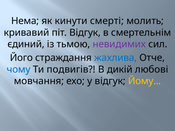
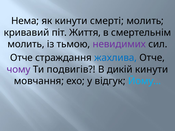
піт Відгук: Відгук -> Життя (85, 33)
єдиний: єдиний -> молить (26, 44)
Його: Його -> Отче (21, 58)
чому colour: blue -> purple (19, 70)
дикій любові: любові -> кинути (152, 70)
Йому colour: yellow -> light blue (145, 81)
